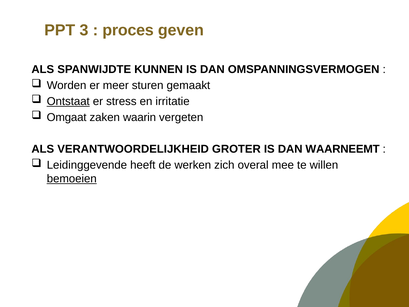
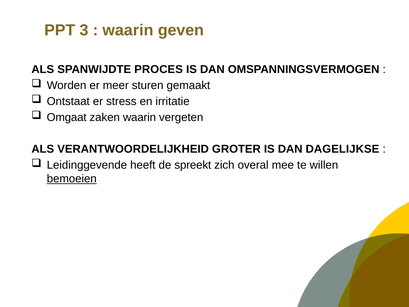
proces: proces -> waarin (128, 30)
KUNNEN: KUNNEN -> PROCES (159, 69)
Ontstaat underline: present -> none (68, 101)
WAARNEEMT: WAARNEEMT -> DAGELIJKSE (342, 149)
werken: werken -> spreekt (193, 165)
